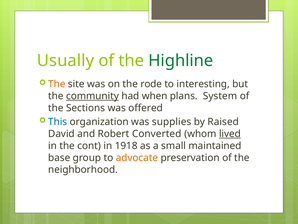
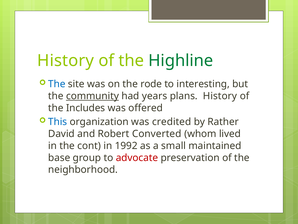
Usually: Usually -> History (66, 60)
The colour: orange -> blue (57, 84)
when: when -> years (155, 96)
plans System: System -> History (220, 96)
Sections: Sections -> Includes (86, 108)
supplies: supplies -> credited (172, 122)
Raised: Raised -> Rather (223, 122)
lived underline: present -> none (230, 134)
1918: 1918 -> 1992 (126, 145)
advocate colour: orange -> red (137, 157)
